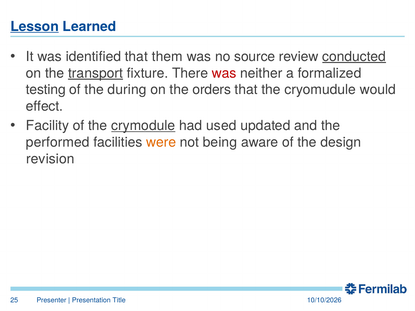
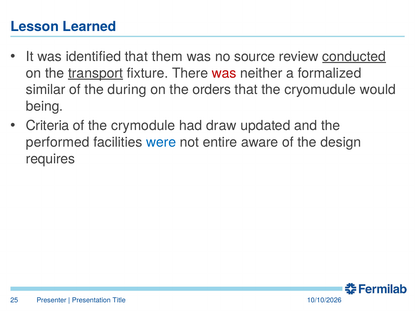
Lesson underline: present -> none (35, 26)
testing: testing -> similar (46, 90)
effect: effect -> being (45, 106)
Facility: Facility -> Criteria (48, 126)
crymodule underline: present -> none (143, 126)
used: used -> draw (221, 126)
were colour: orange -> blue (161, 142)
being: being -> entire (220, 142)
revision: revision -> requires (51, 159)
